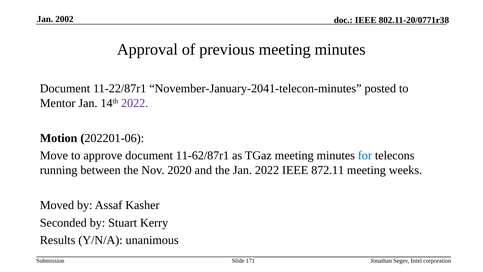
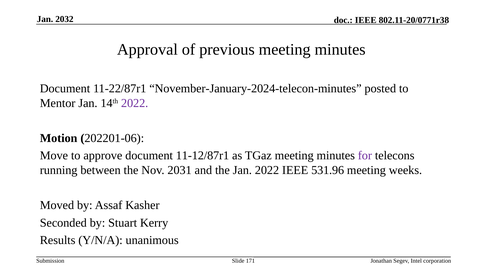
2002: 2002 -> 2032 (64, 19)
November-January-2041-telecon-minutes: November-January-2041-telecon-minutes -> November-January-2024-telecon-minutes (255, 88)
11-62/87r1: 11-62/87r1 -> 11-12/87r1 (203, 155)
for colour: blue -> purple (365, 155)
2020: 2020 -> 2031 (180, 170)
872.11: 872.11 -> 531.96 (328, 170)
